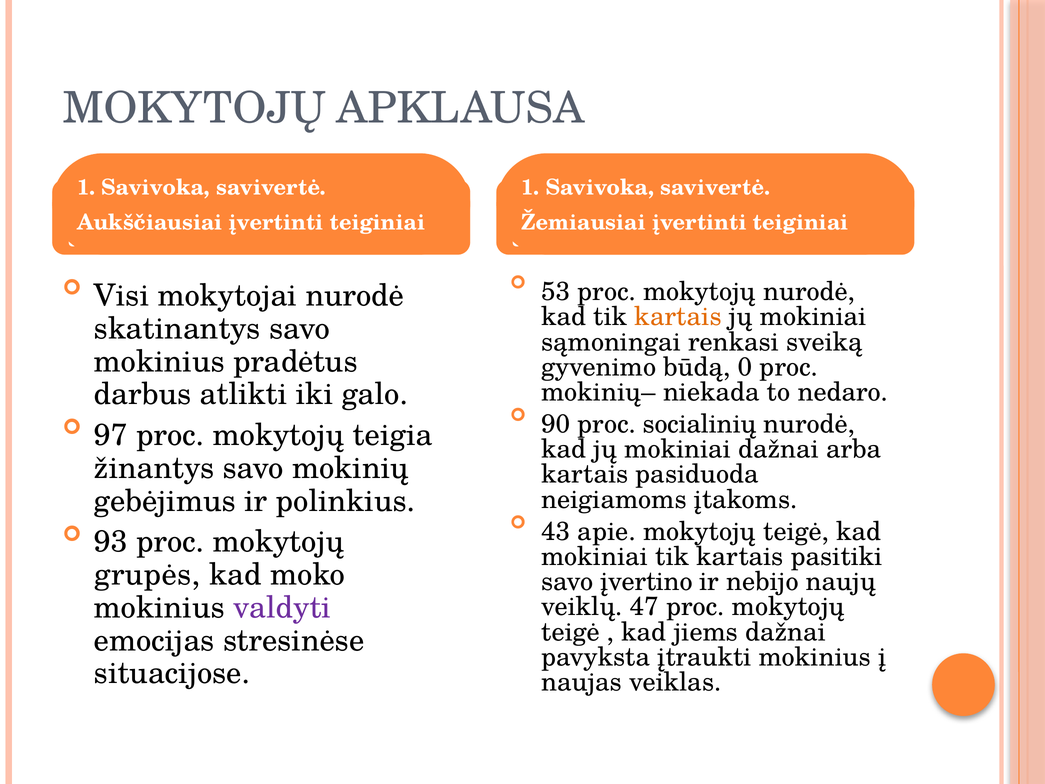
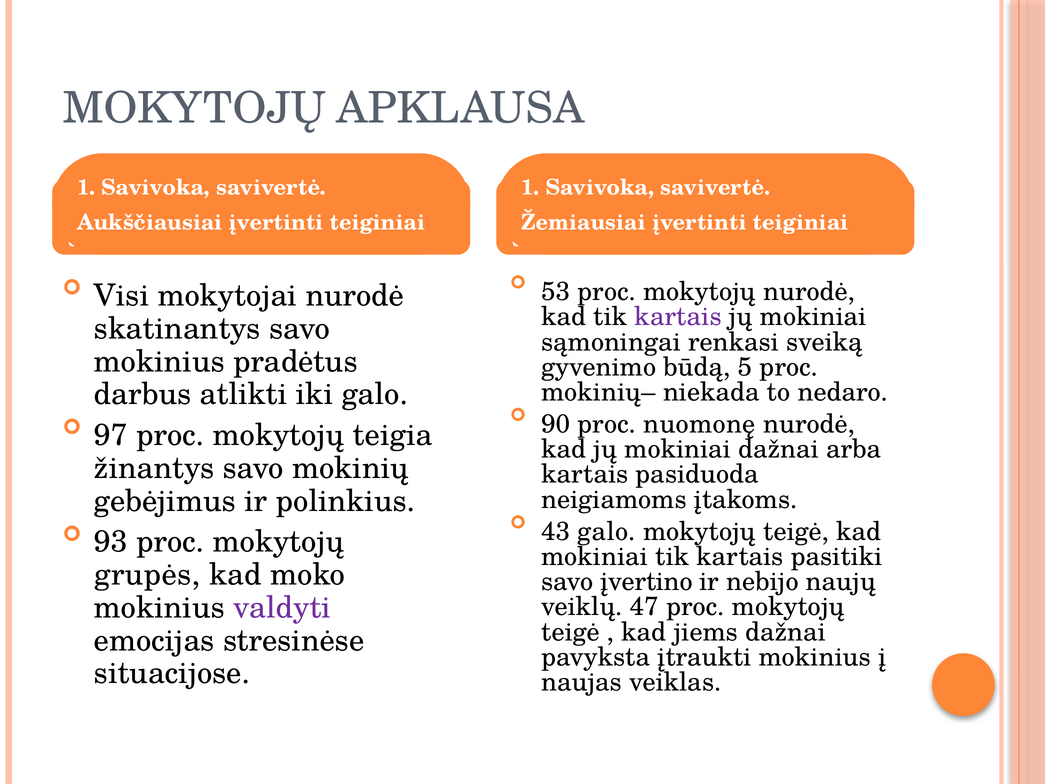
kartais colour: orange -> purple (678, 317)
0: 0 -> 5 (745, 367)
socialinių: socialinių -> nuomonę (699, 424)
43 apie: apie -> galo (607, 531)
